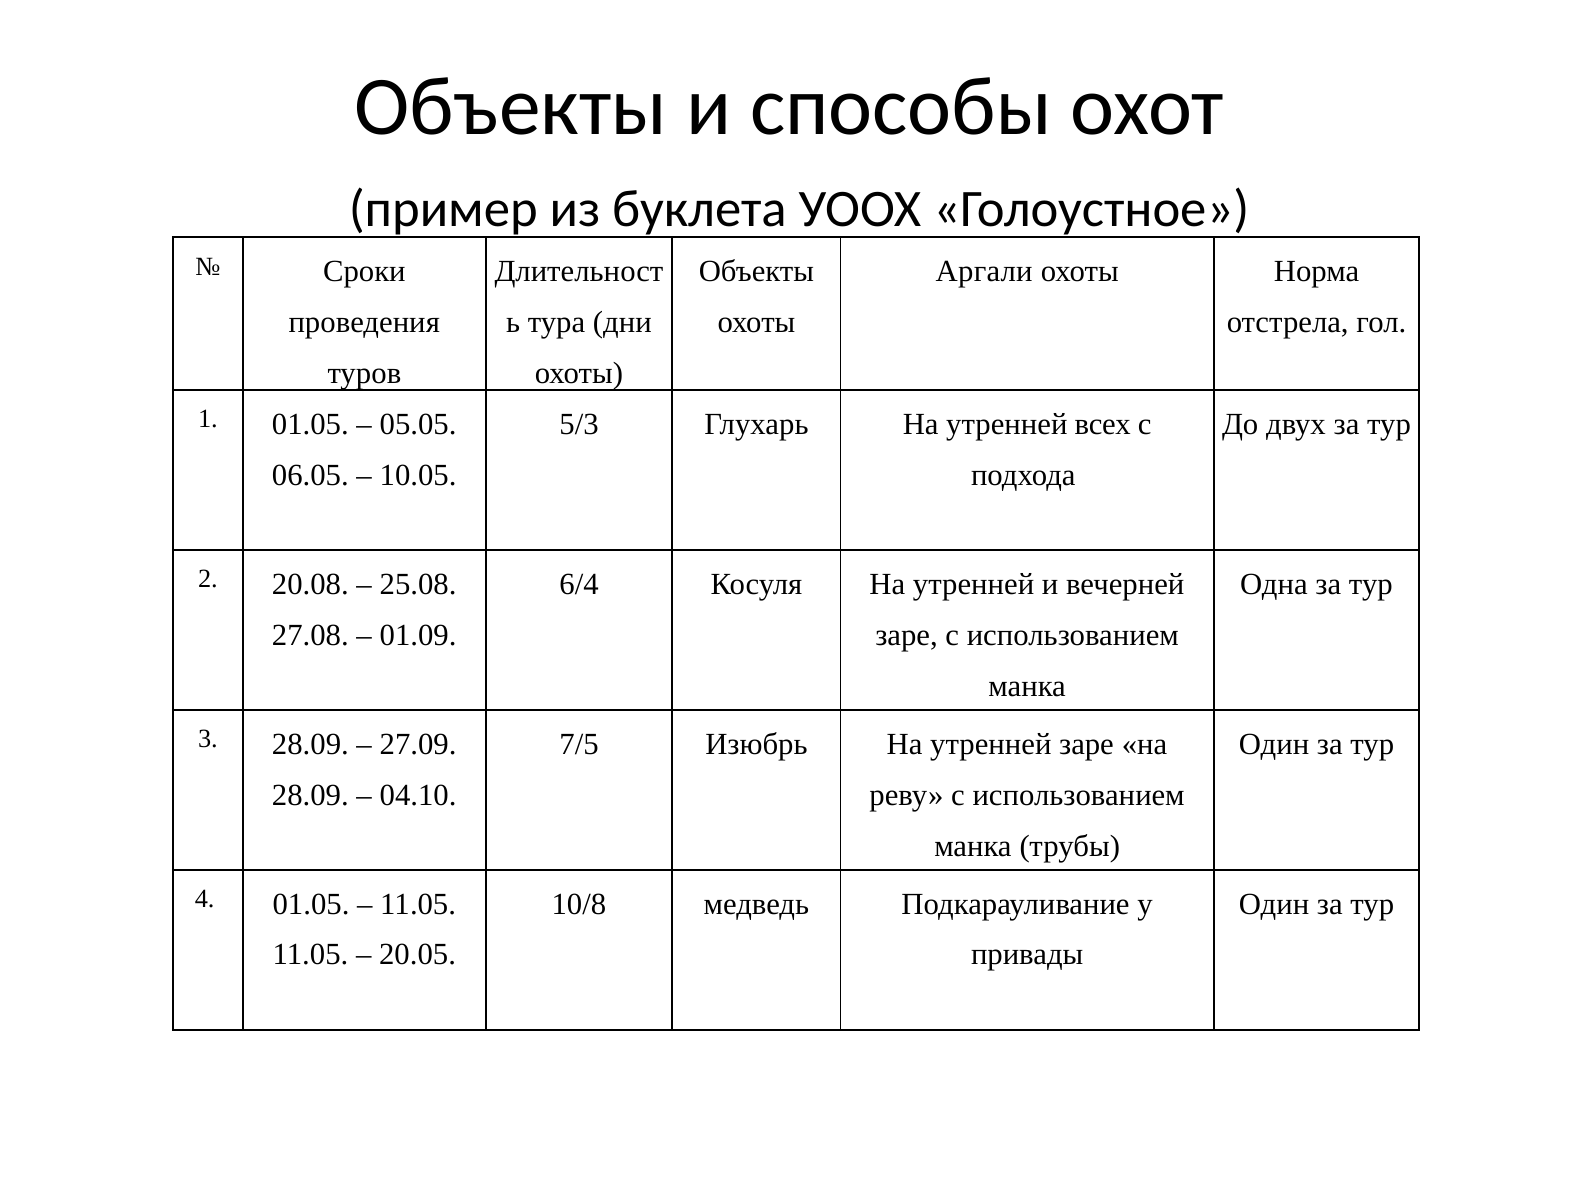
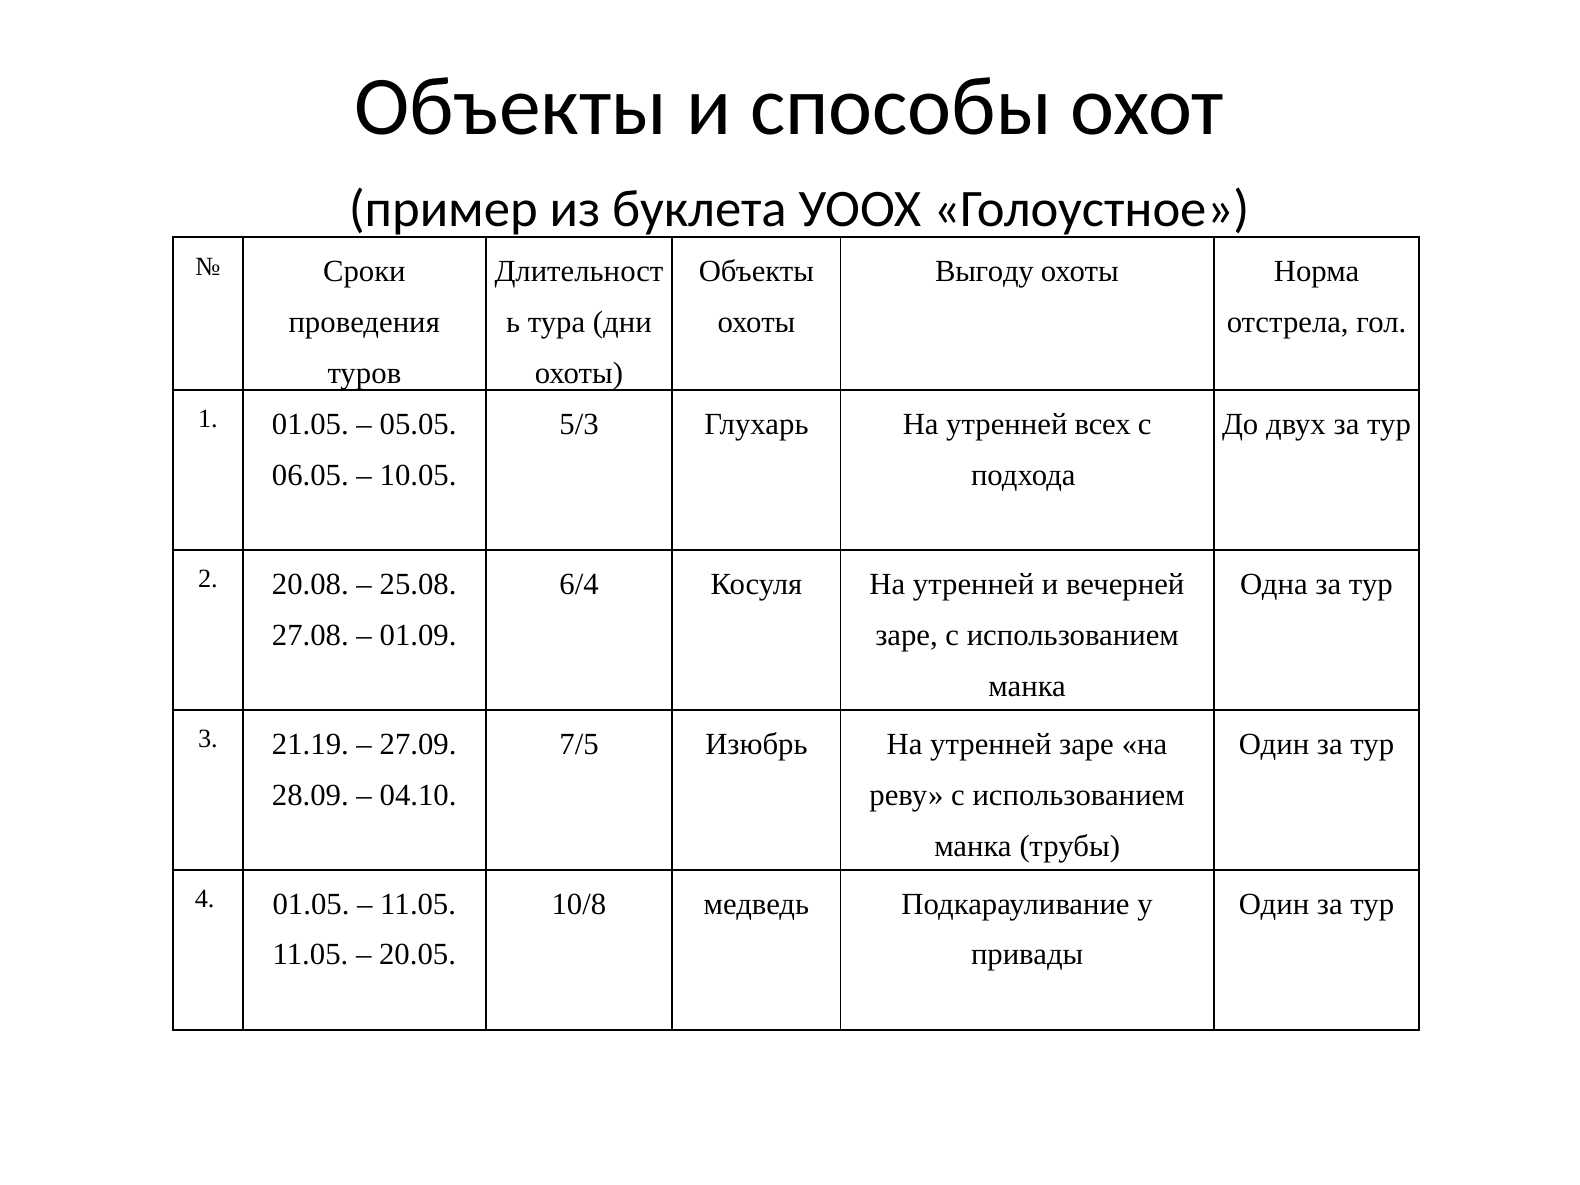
Аргали: Аргали -> Выгоду (984, 271)
3 28.09: 28.09 -> 21.19 (310, 744)
